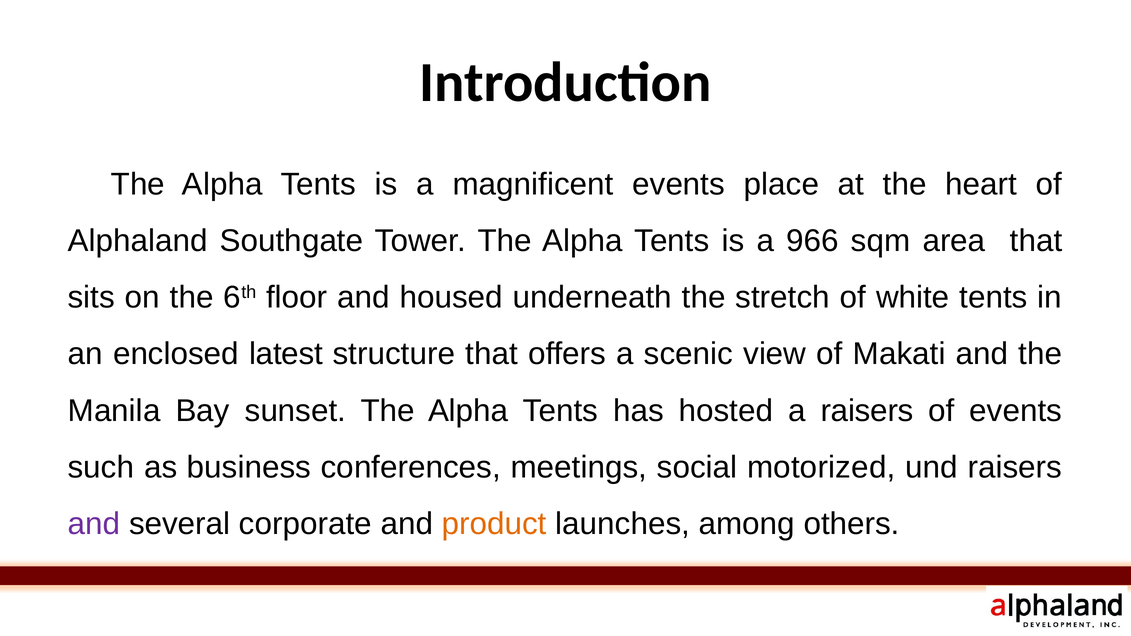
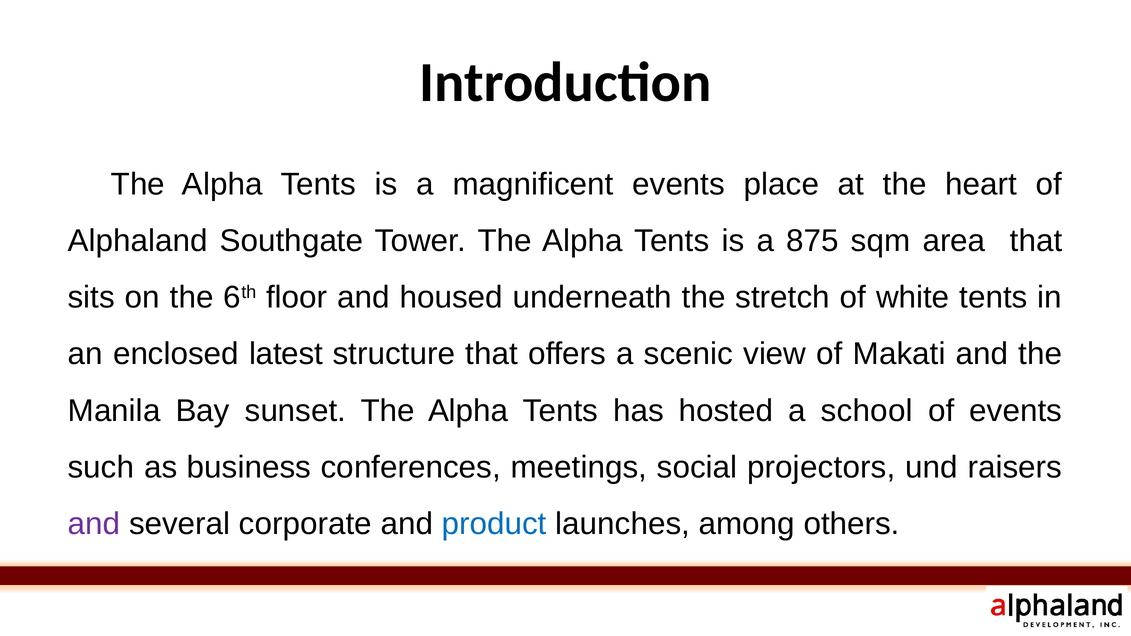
966: 966 -> 875 (813, 241)
a raisers: raisers -> school (867, 411)
motorized: motorized -> projectors (821, 467)
product colour: orange -> blue (494, 524)
